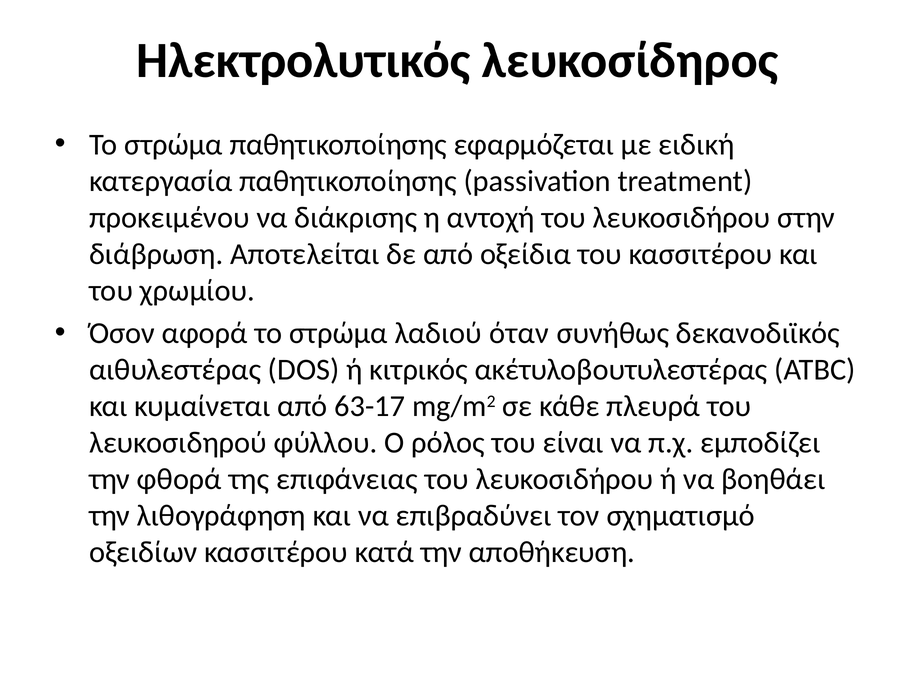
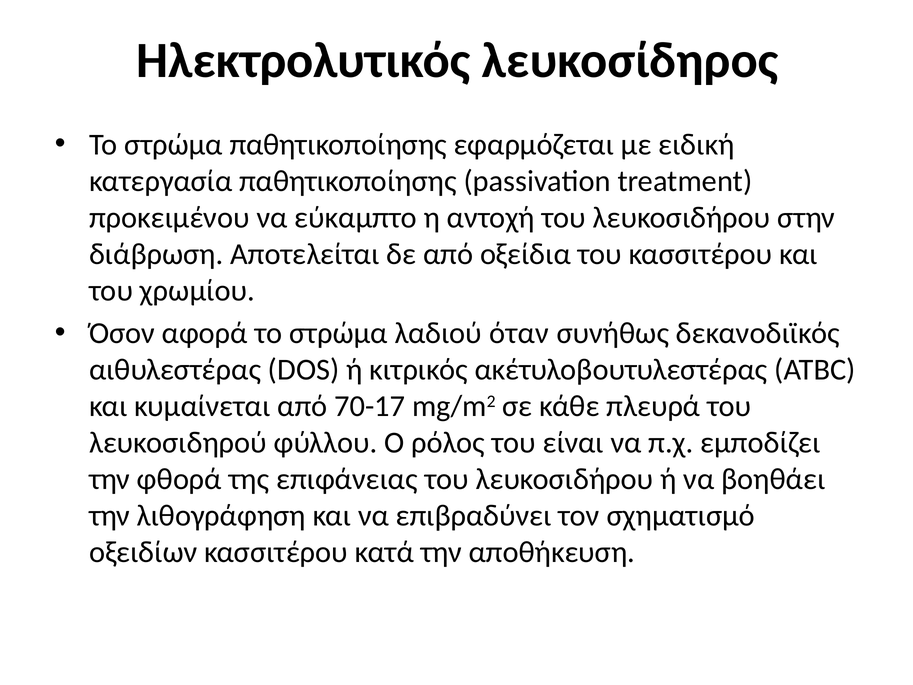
διάκρισης: διάκρισης -> εύκαμπτο (356, 217)
63-17: 63-17 -> 70-17 (370, 406)
